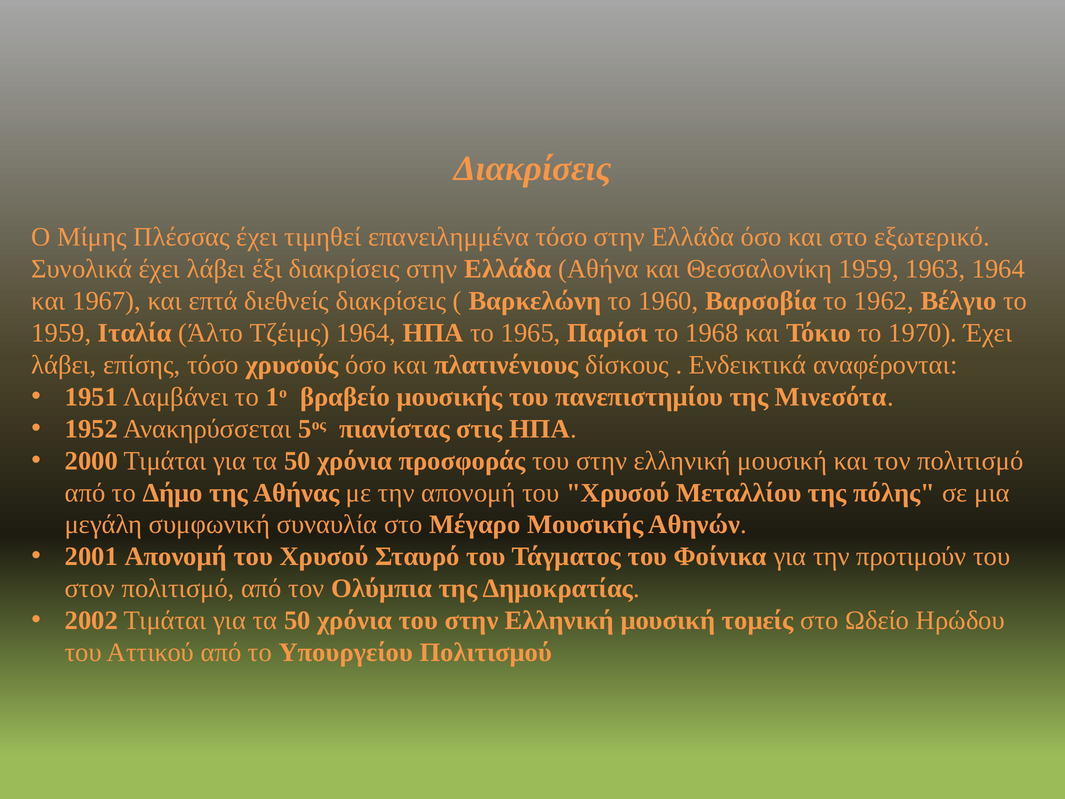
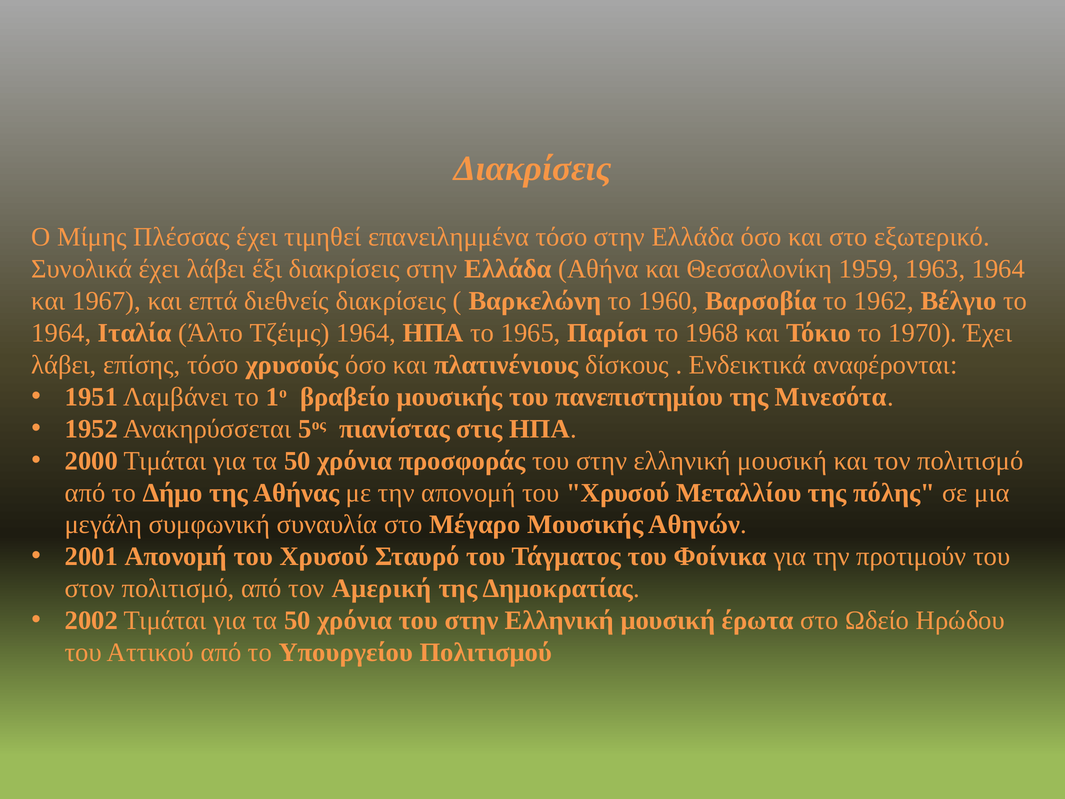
1959: 1959 -> 1964 (61, 333)
Ολύμπια: Ολύμπια -> Αμερική (382, 588)
τομείς: τομείς -> έρωτα (758, 620)
